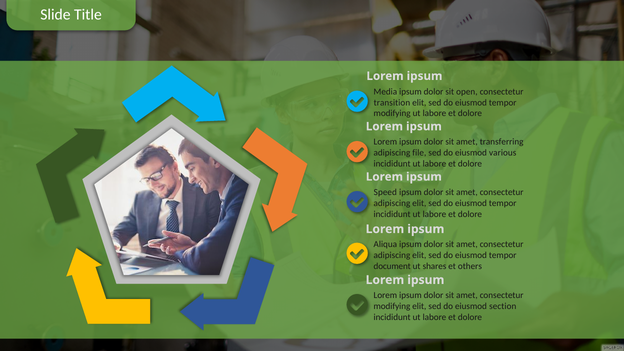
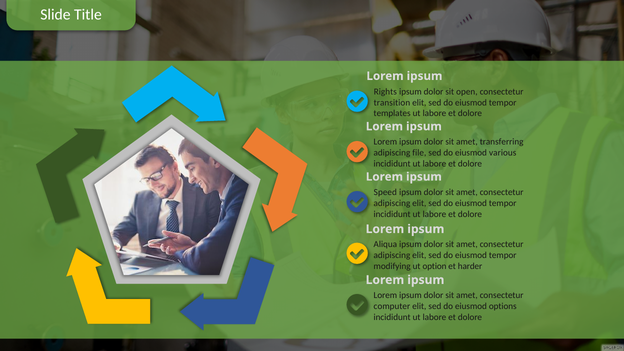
Media: Media -> Rights (385, 92)
modifying: modifying -> templates (392, 113)
document: document -> modifying (392, 266)
shares: shares -> option (434, 266)
others: others -> harder (470, 266)
modifying: modifying -> computer (392, 306)
section: section -> options (503, 306)
